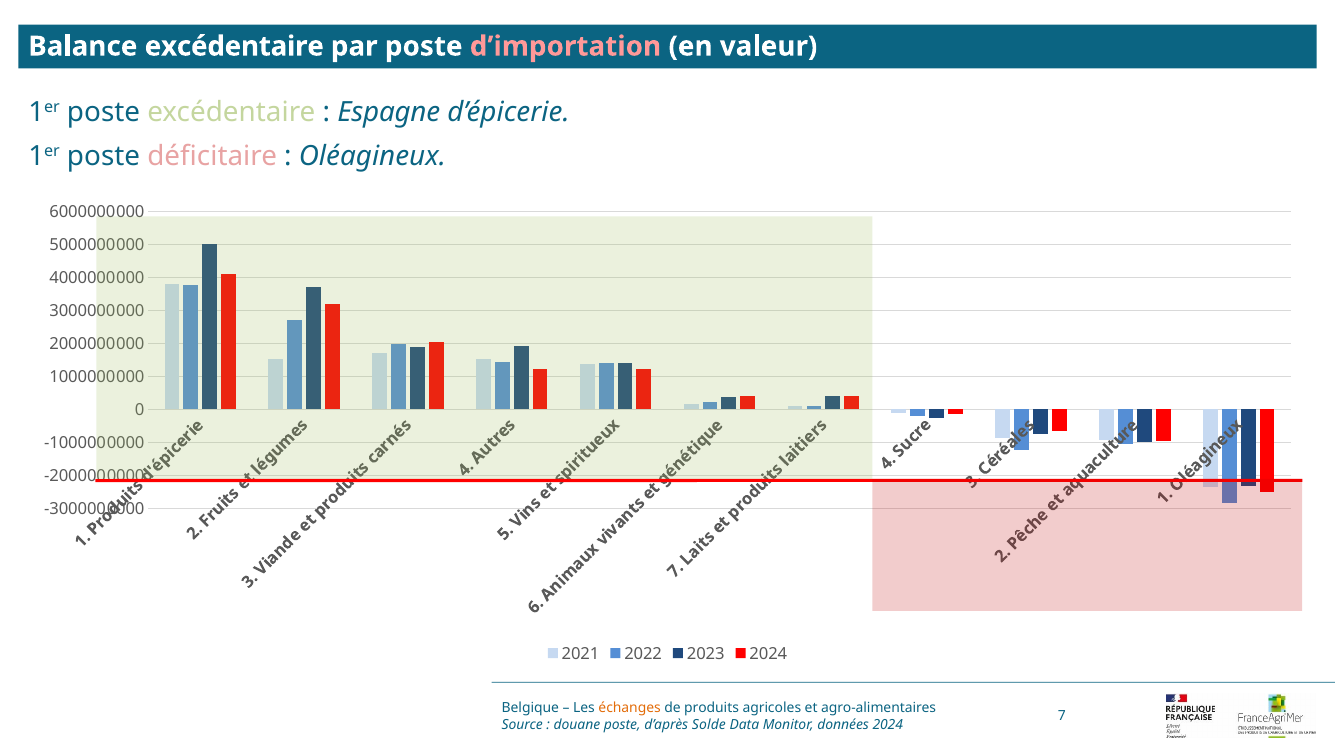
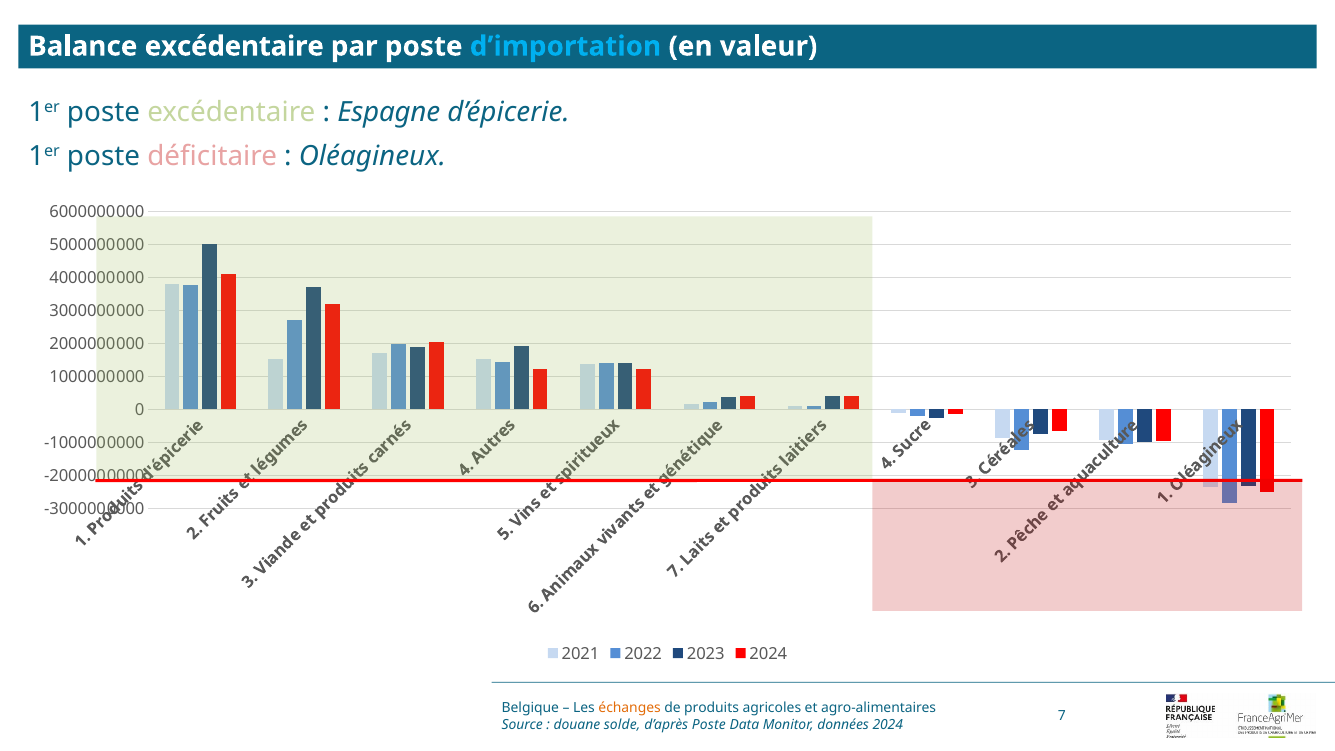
d’importation colour: pink -> light blue (565, 46)
douane poste: poste -> solde (622, 725)
d’après Solde: Solde -> Poste (709, 725)
